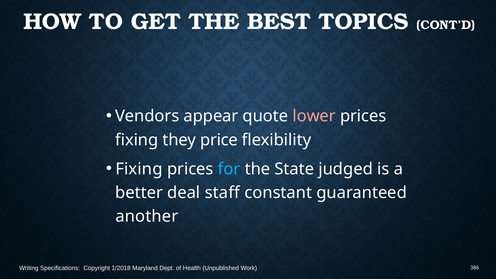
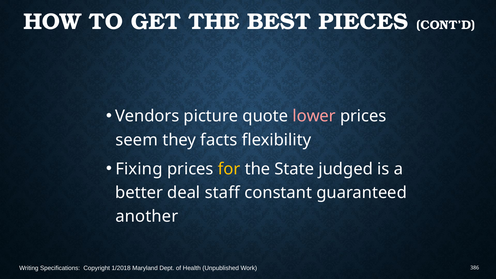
TOPICS: TOPICS -> PIECES (363, 22)
appear: appear -> picture (211, 116)
fixing: fixing -> seem (137, 140)
price: price -> facts (219, 140)
for colour: light blue -> yellow (229, 169)
